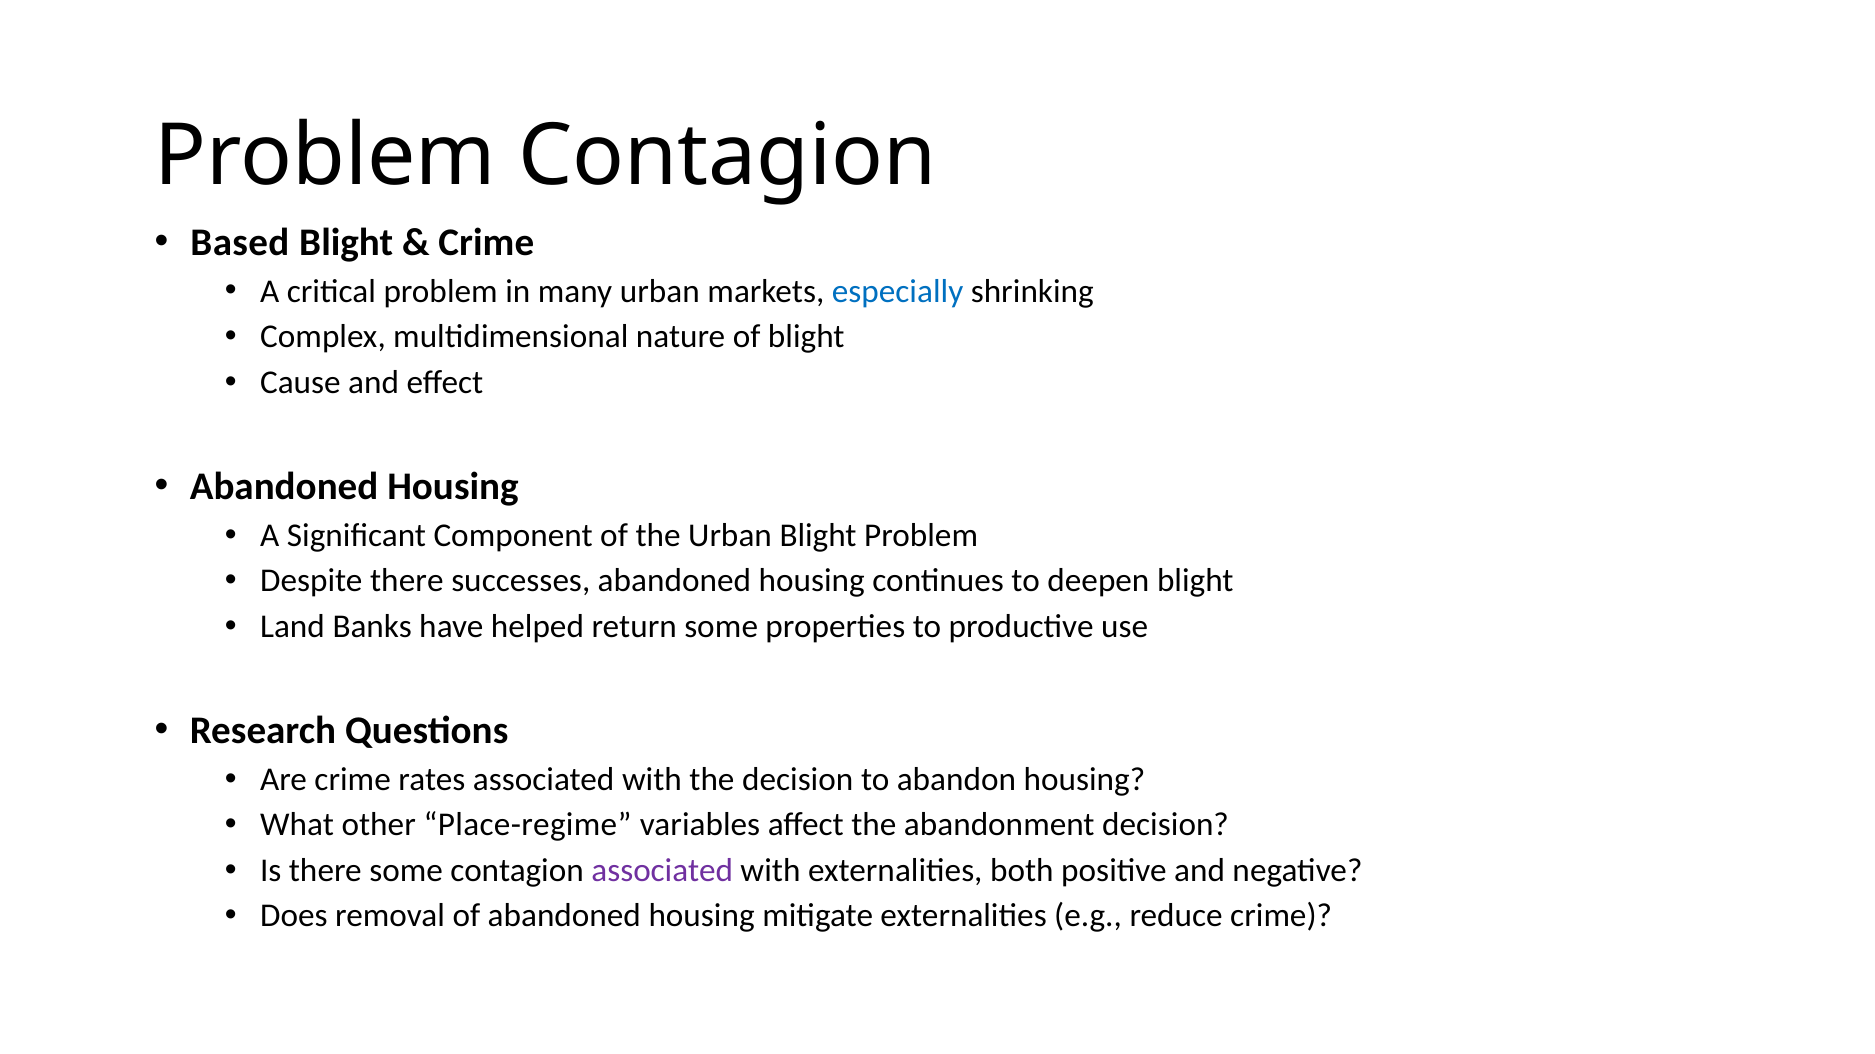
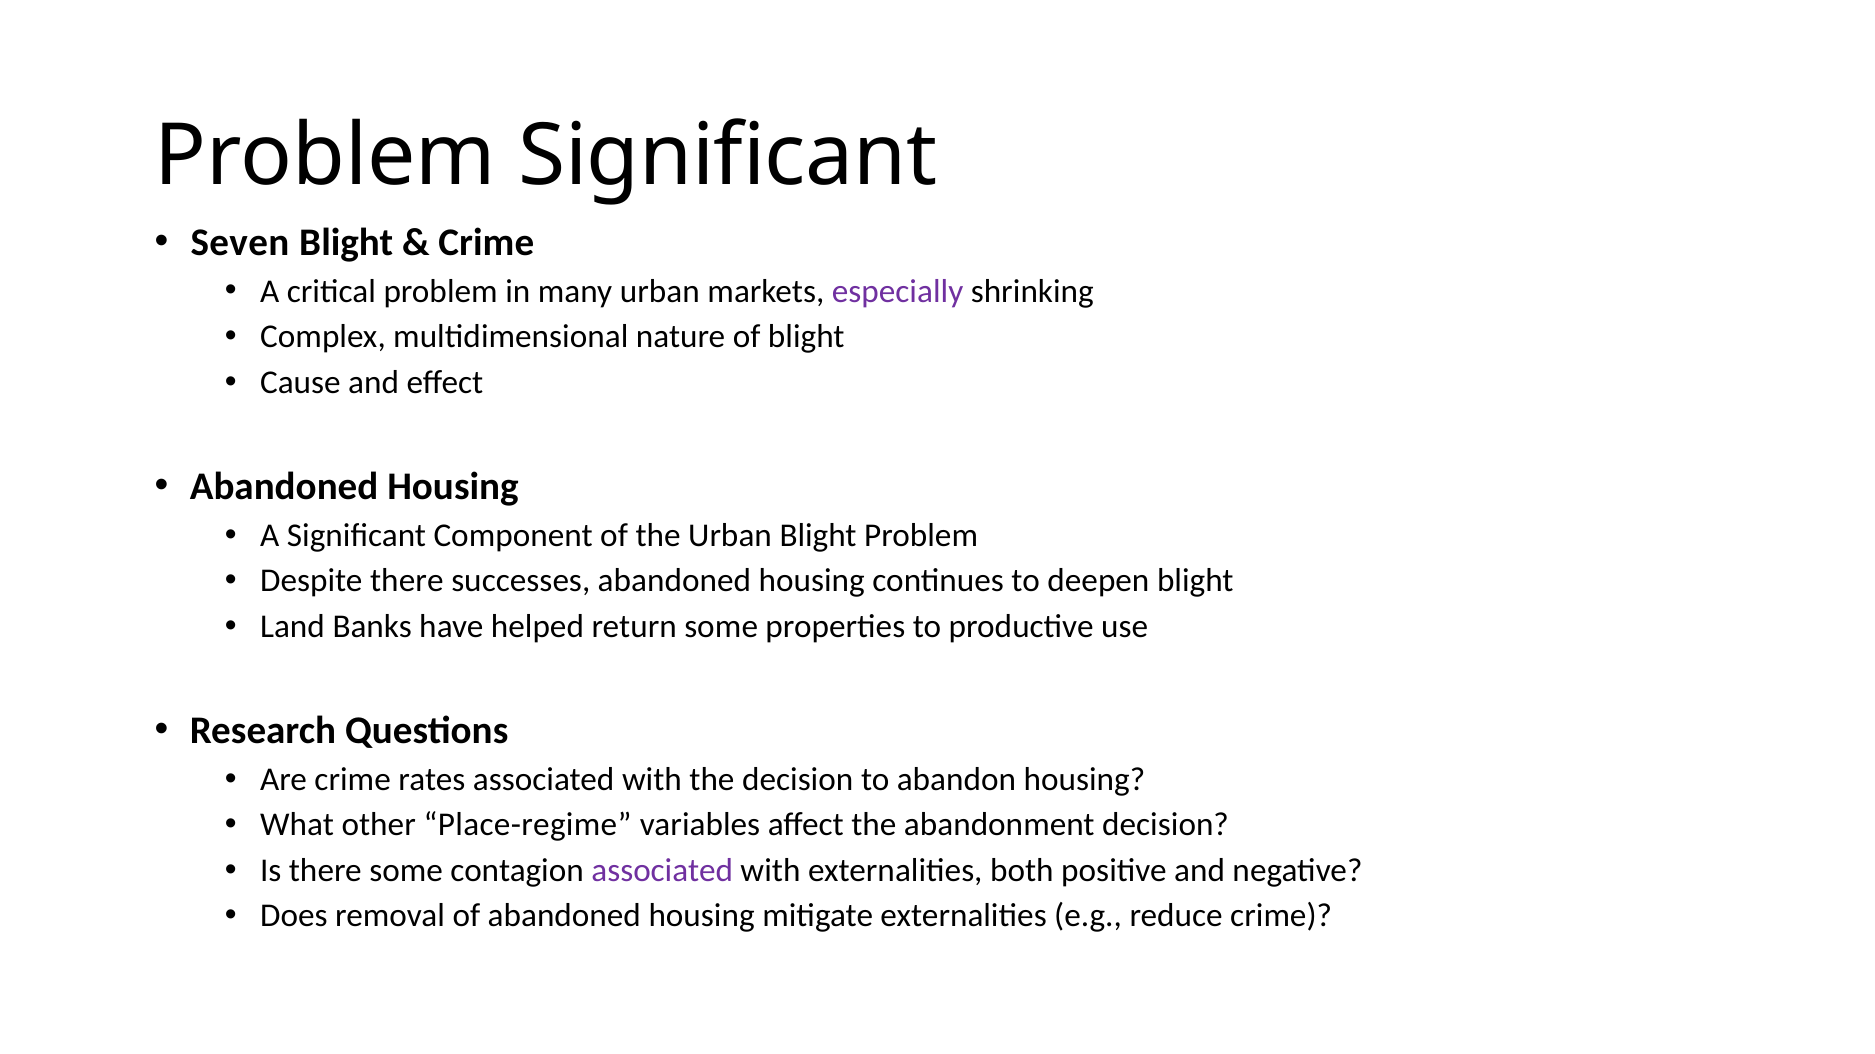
Problem Contagion: Contagion -> Significant (728, 156)
Based: Based -> Seven (240, 242)
especially colour: blue -> purple (898, 291)
